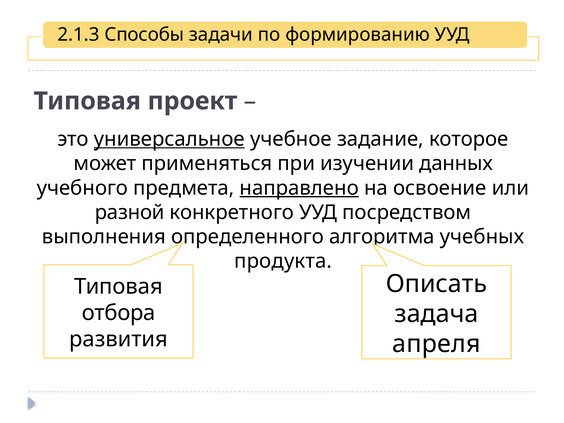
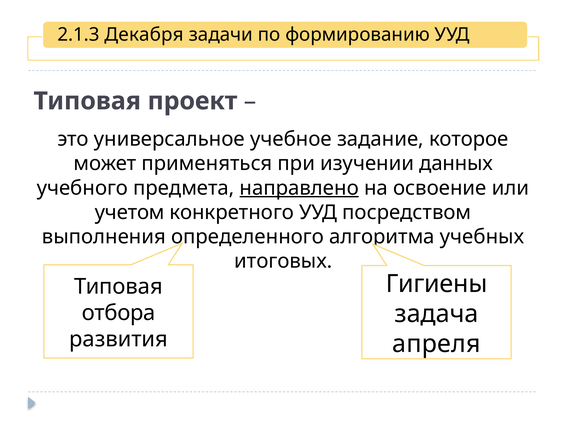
Способы: Способы -> Декабря (144, 35)
универсальное underline: present -> none (169, 139)
разной: разной -> учетом (130, 212)
продукта: продукта -> итоговых (283, 261)
Описать: Описать -> Гигиены (437, 284)
